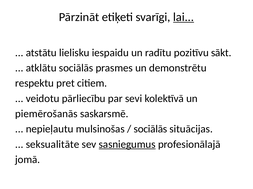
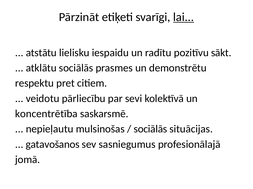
piemērošanās: piemērošanās -> koncentrētība (46, 114)
seksualitāte: seksualitāte -> gatavošanos (53, 145)
sasniegumus underline: present -> none (127, 145)
